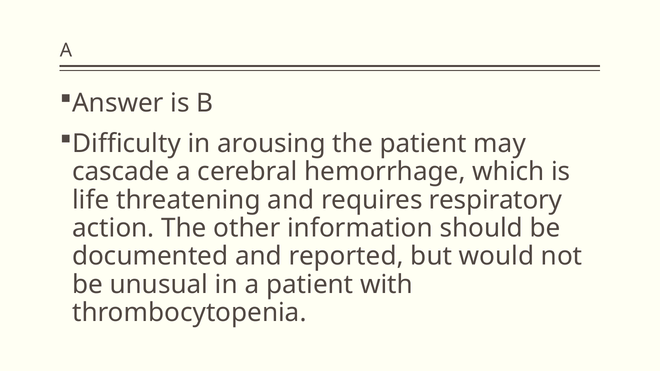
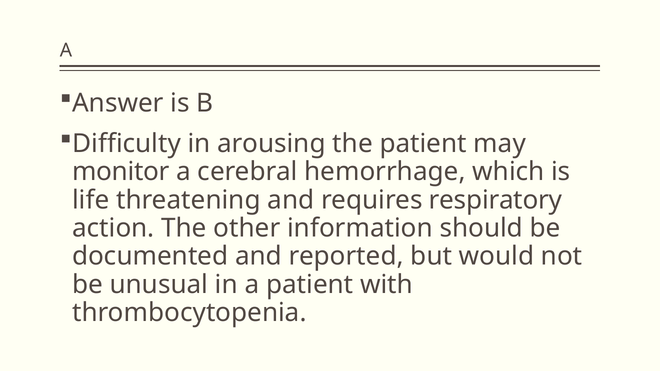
cascade: cascade -> monitor (121, 172)
